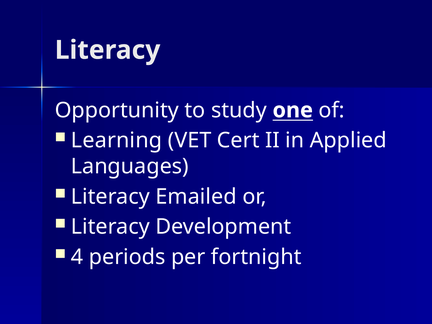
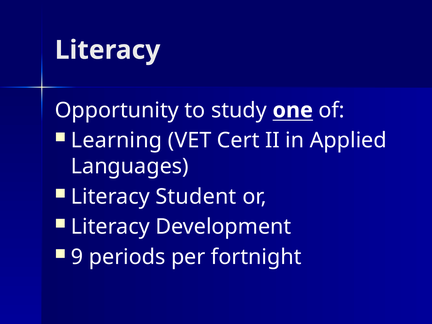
Emailed: Emailed -> Student (196, 197)
4: 4 -> 9 (77, 257)
